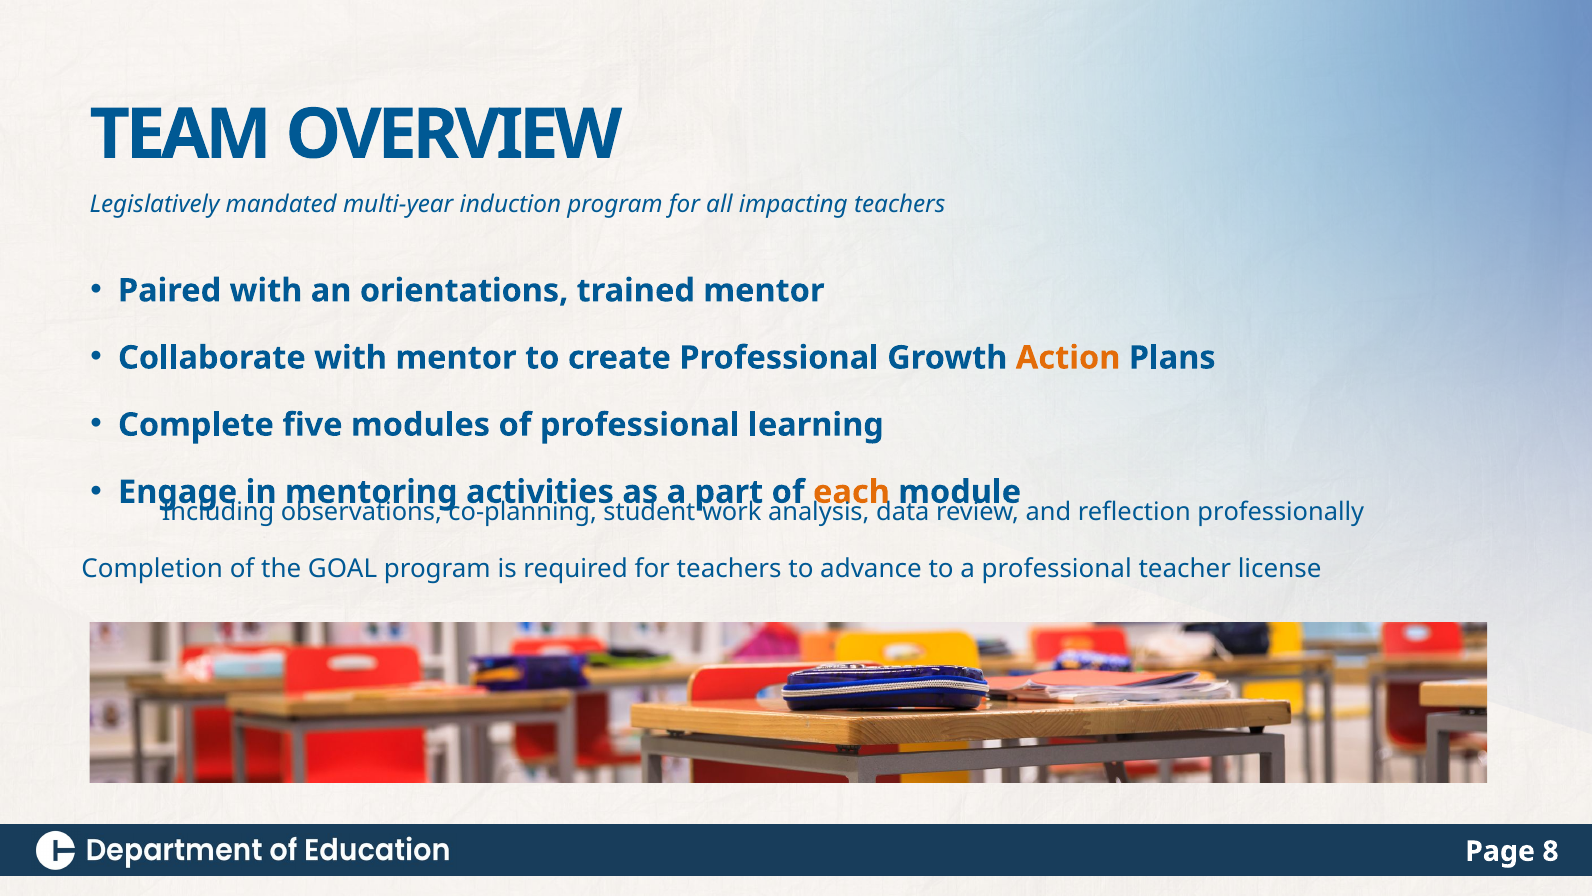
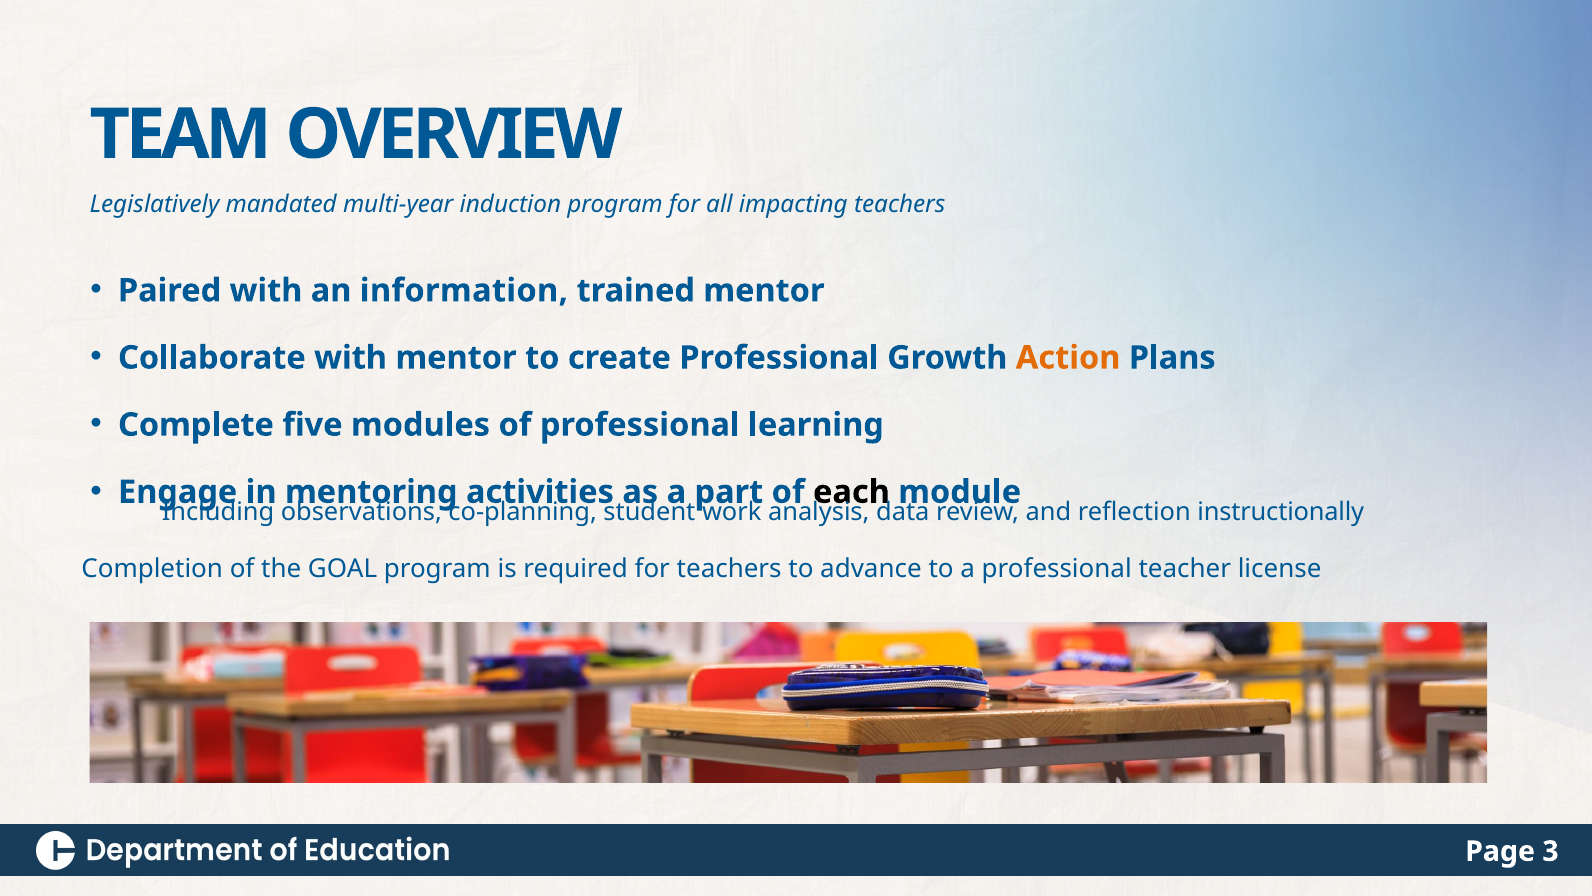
orientations: orientations -> information (464, 290)
each colour: orange -> black (851, 492)
professionally: professionally -> instructionally (1281, 512)
8: 8 -> 3 (1551, 851)
